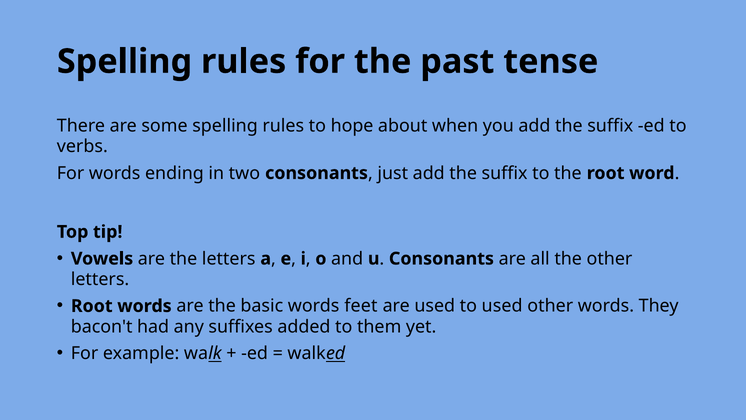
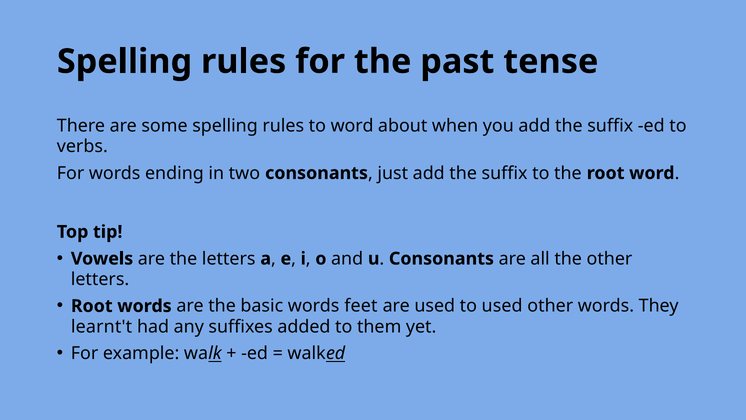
to hope: hope -> word (352, 126)
bacon't: bacon't -> learnt't (102, 326)
